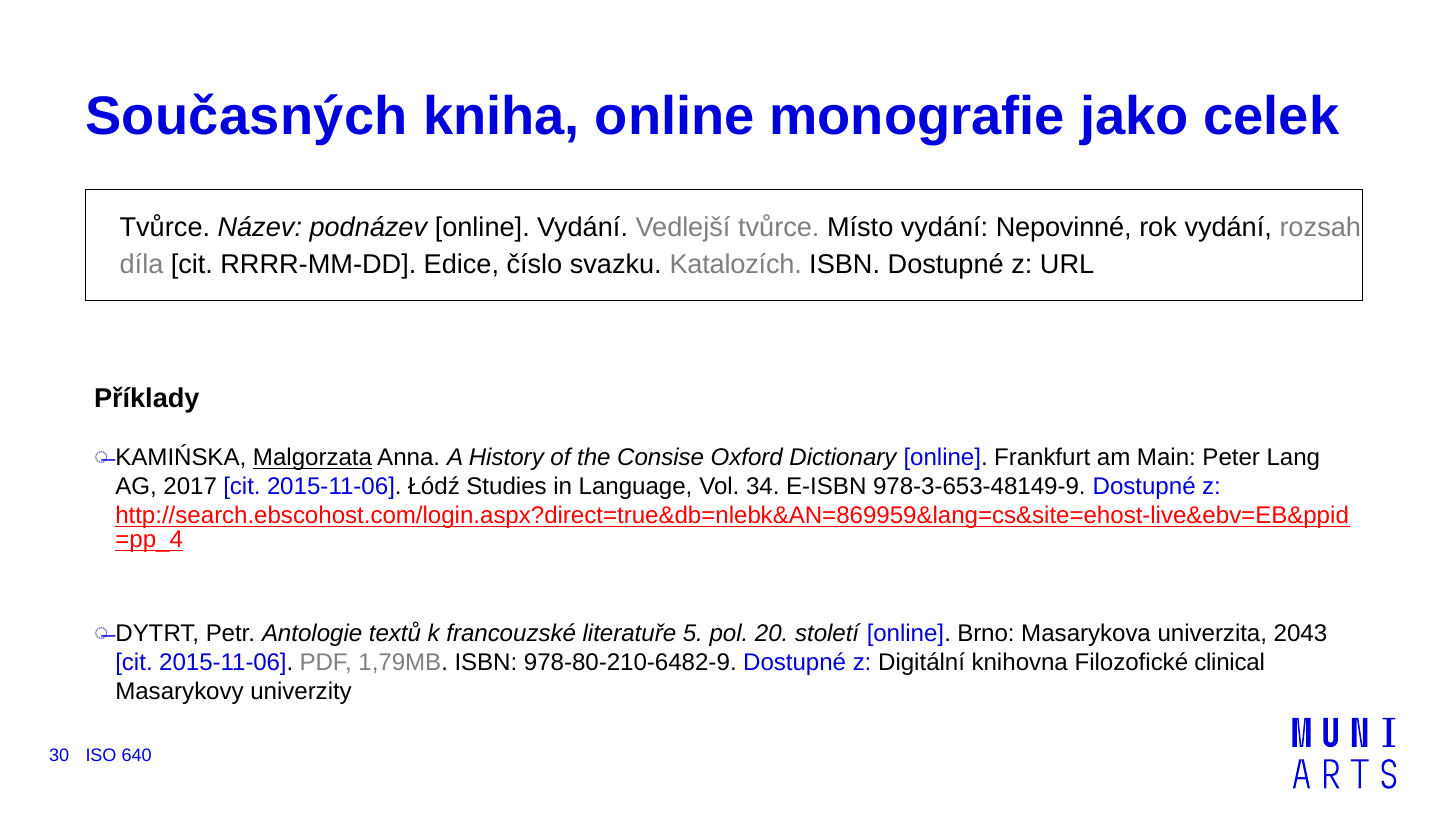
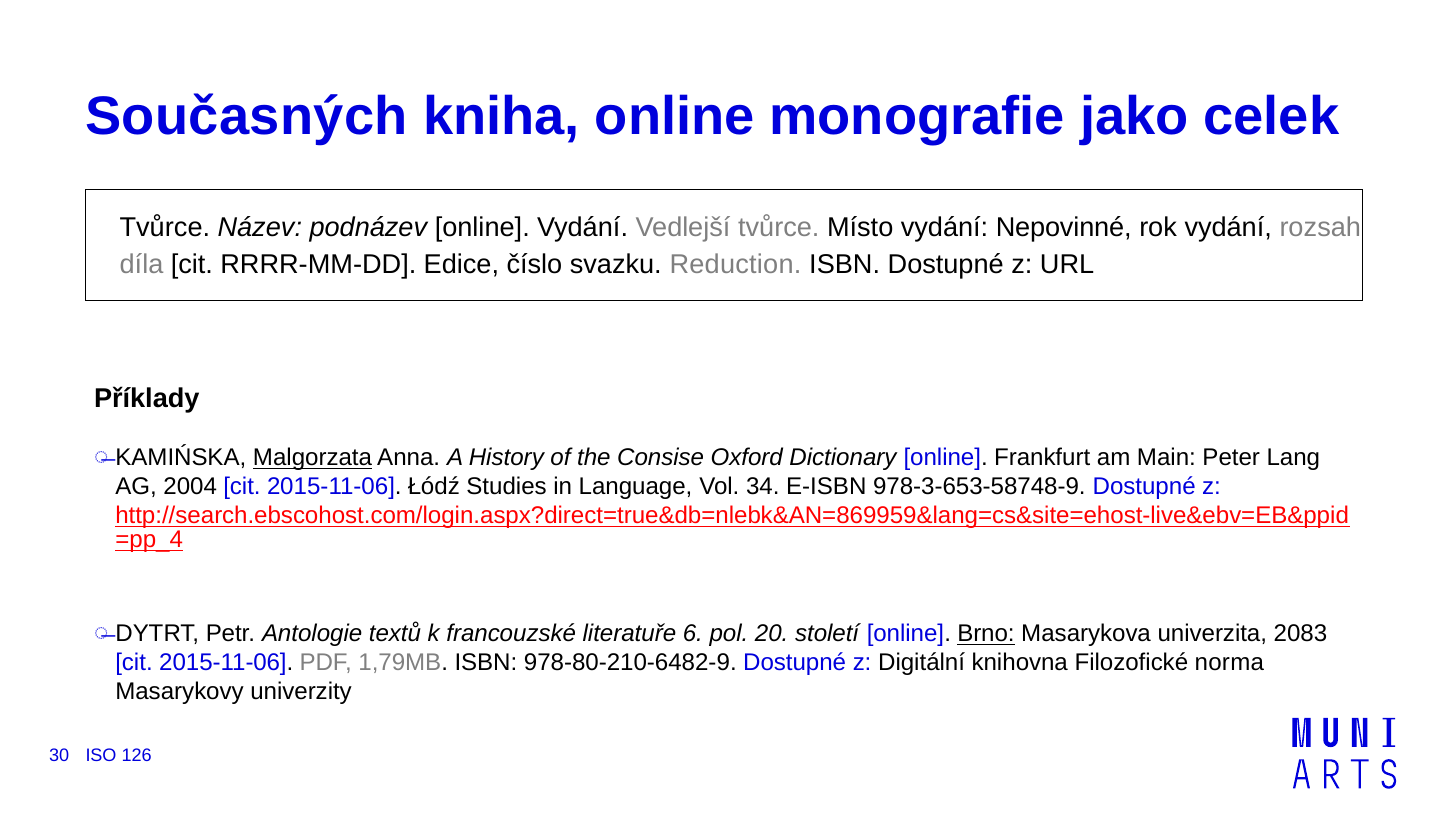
Katalozích: Katalozích -> Reduction (735, 264)
2017: 2017 -> 2004 (190, 487)
978-3-653-48149-9: 978-3-653-48149-9 -> 978-3-653-58748-9 (979, 487)
5: 5 -> 6 (693, 634)
Brno underline: none -> present (986, 634)
2043: 2043 -> 2083 (1301, 634)
clinical: clinical -> norma (1229, 663)
640: 640 -> 126 (137, 756)
